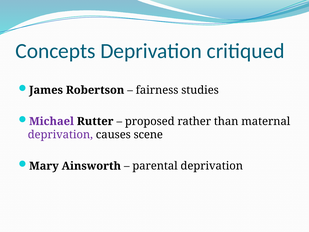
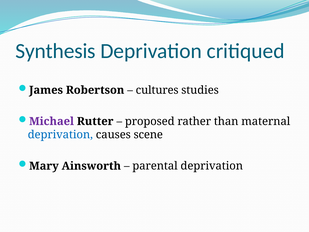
Concepts: Concepts -> Synthesis (56, 51)
fairness: fairness -> cultures (157, 90)
deprivation colour: purple -> blue (60, 135)
